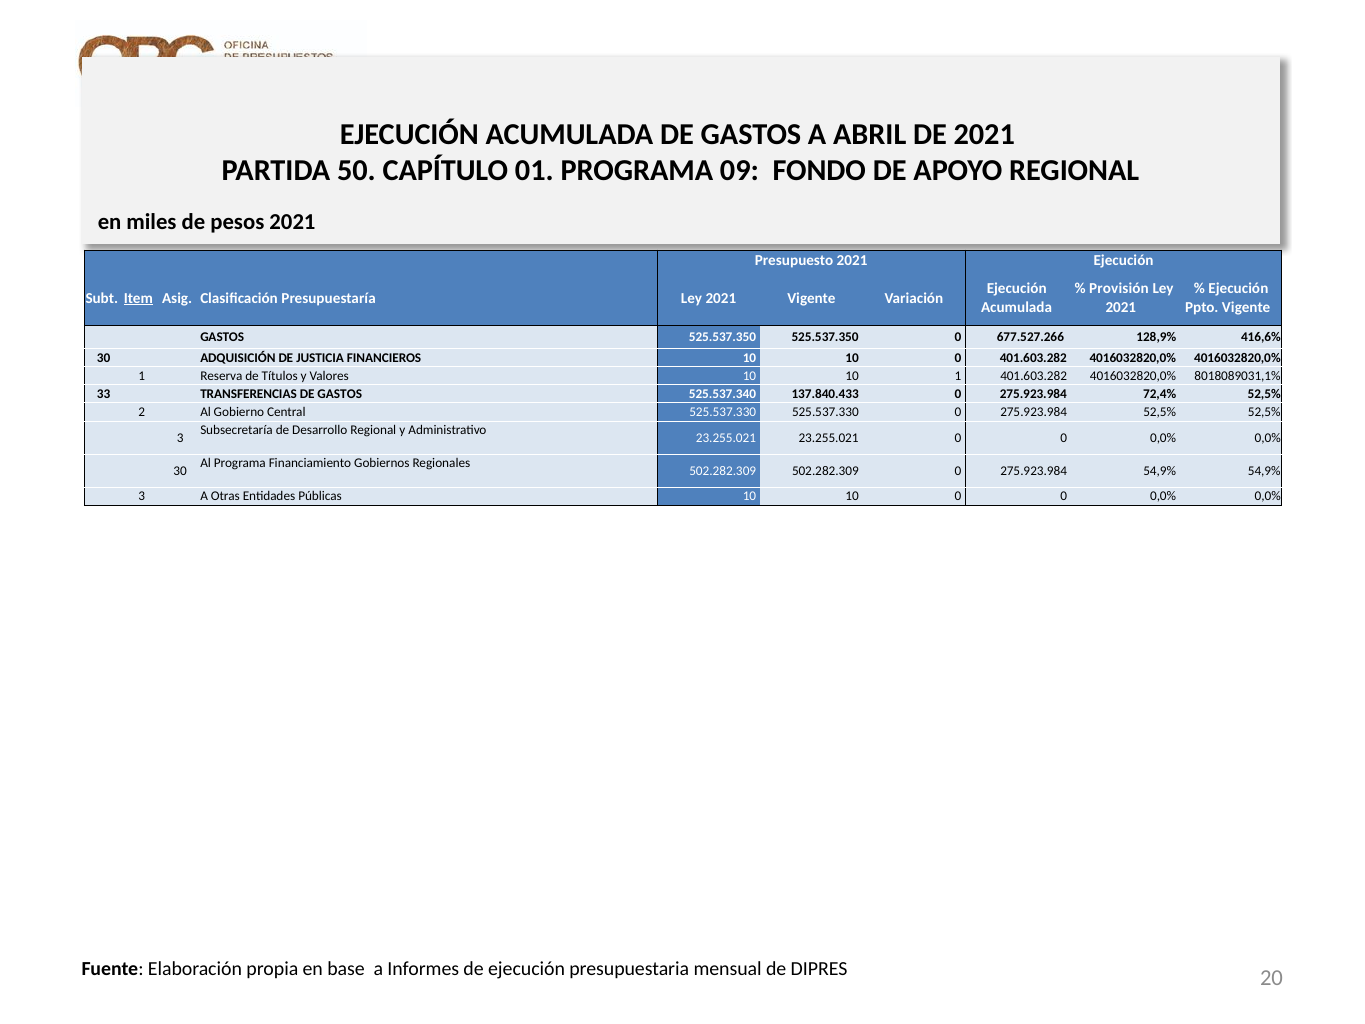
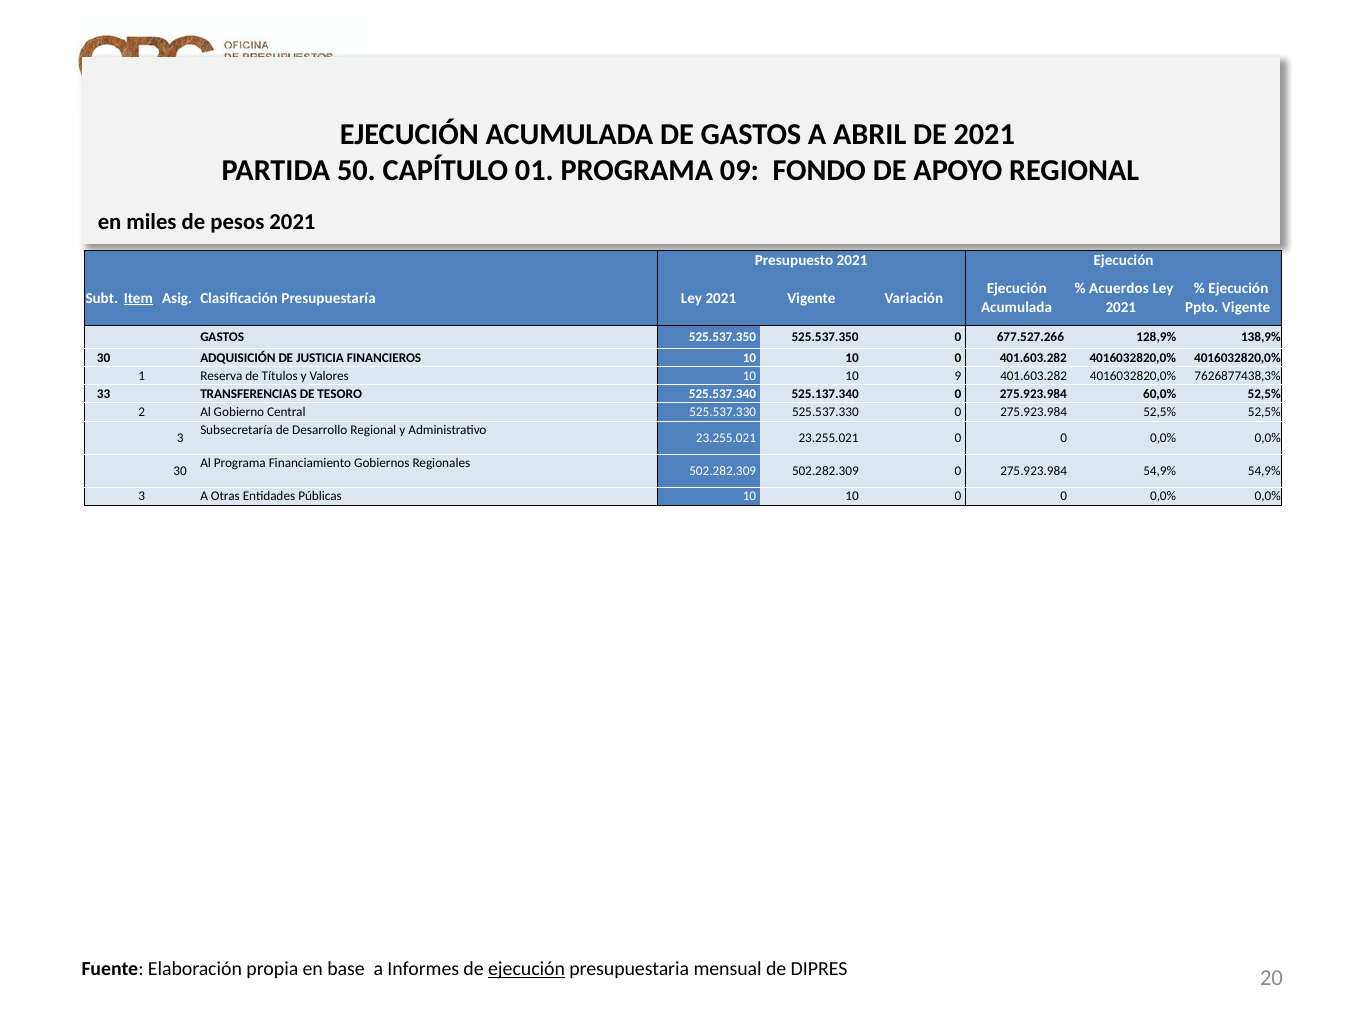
Provisión: Provisión -> Acuerdos (1119, 289)
416,6%: 416,6% -> 138,9% (1261, 337)
10 1: 1 -> 9 (958, 376)
8018089031,1%: 8018089031,1% -> 7626877438,3% (1238, 376)
TRANSFERENCIAS DE GASTOS: GASTOS -> TESORO (340, 394)
137.840.433: 137.840.433 -> 525.137.340 (825, 394)
72,4%: 72,4% -> 60,0% (1160, 394)
ejecución underline: none -> present (527, 969)
